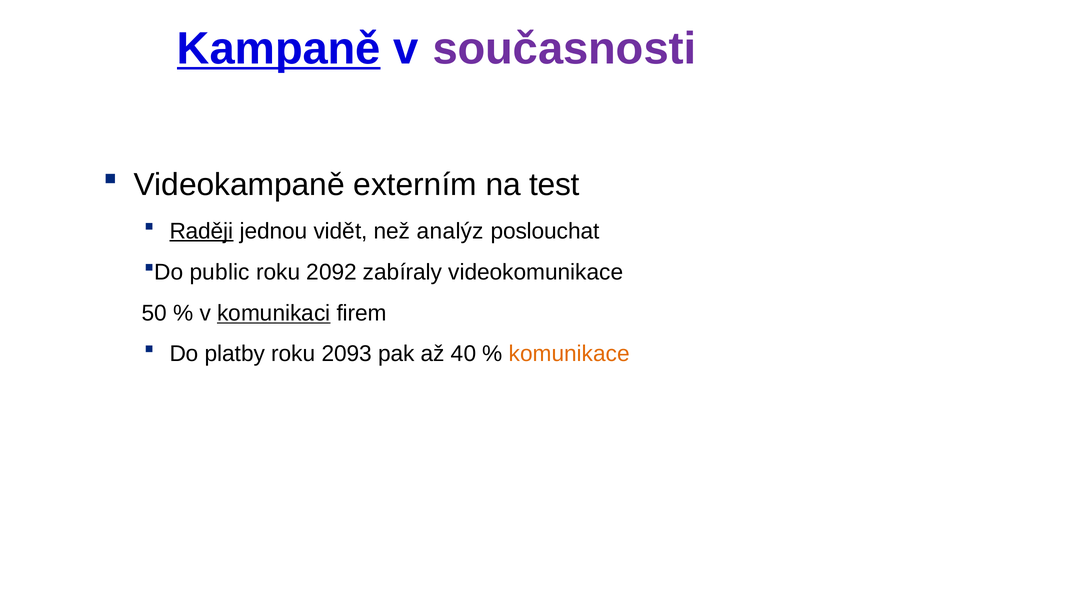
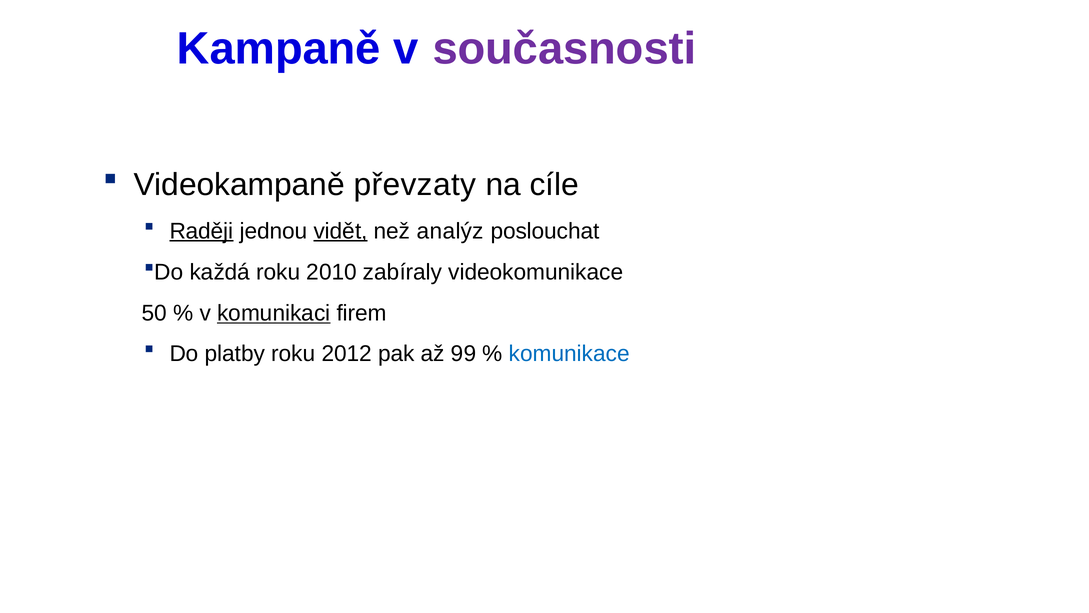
Kampaně underline: present -> none (279, 49)
externím: externím -> převzaty (415, 185)
test: test -> cíle (554, 185)
vidět underline: none -> present (341, 231)
public: public -> každá (220, 272)
2092: 2092 -> 2010 (332, 272)
2093: 2093 -> 2012 (347, 353)
40: 40 -> 99 (464, 353)
komunikace colour: orange -> blue (569, 353)
